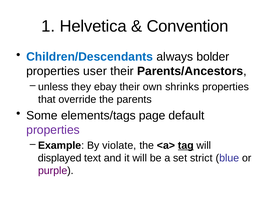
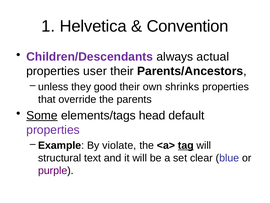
Children/Descendants colour: blue -> purple (90, 57)
bolder: bolder -> actual (213, 57)
ebay: ebay -> good (105, 87)
Some underline: none -> present (42, 115)
page: page -> head (152, 115)
displayed: displayed -> structural (60, 158)
strict: strict -> clear (201, 158)
